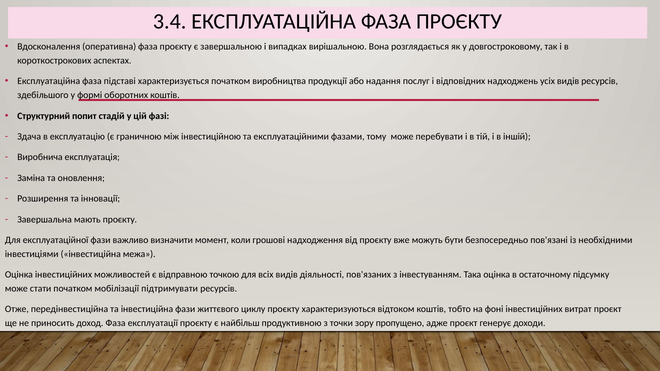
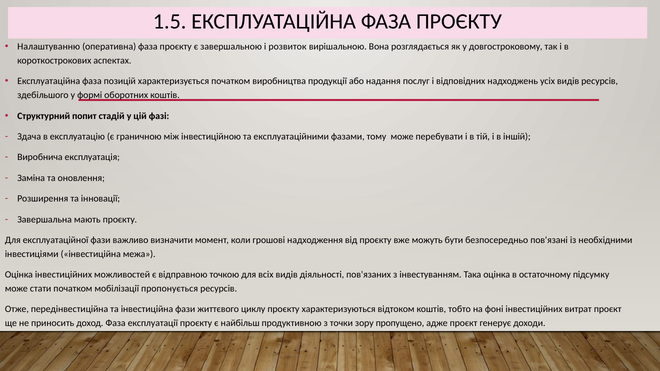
3.4: 3.4 -> 1.5 (170, 21)
Вдосконалення: Вдосконалення -> Налаштуванню (49, 47)
випадках: випадках -> розвиток (288, 47)
підставі: підставі -> позицій (120, 81)
підтримувати: підтримувати -> пропонується (170, 289)
